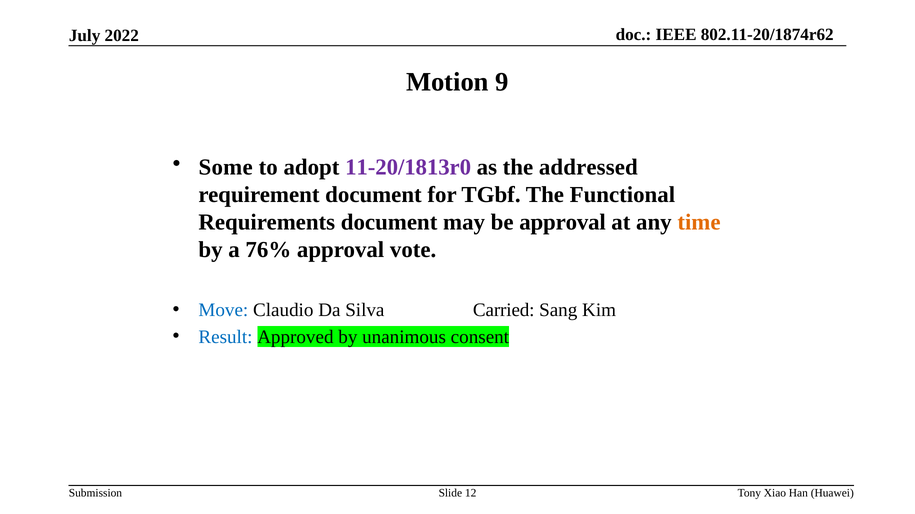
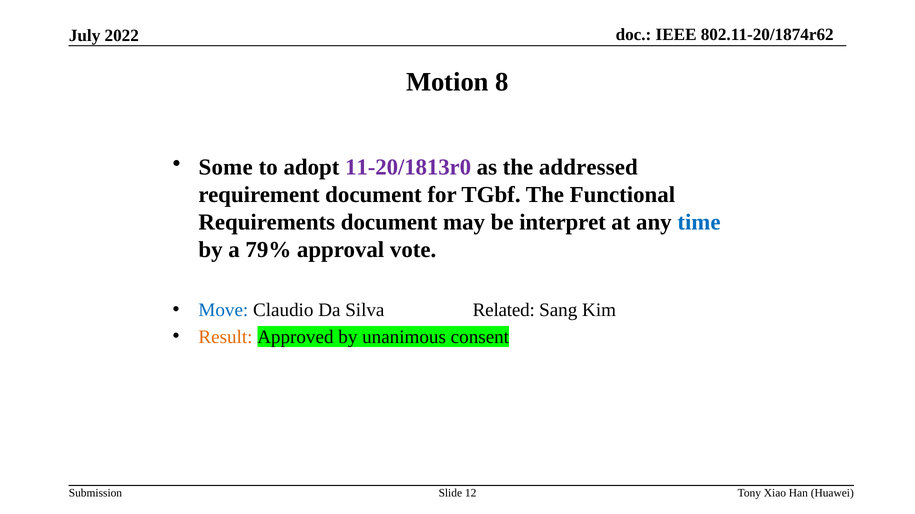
9: 9 -> 8 (502, 82)
be approval: approval -> interpret (563, 222)
time colour: orange -> blue (699, 222)
76%: 76% -> 79% (268, 250)
Carried: Carried -> Related (504, 311)
Result colour: blue -> orange (225, 337)
